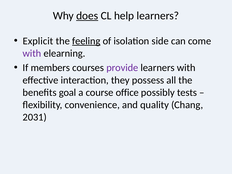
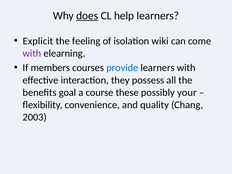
feeling underline: present -> none (86, 41)
side: side -> wiki (160, 41)
provide colour: purple -> blue (122, 68)
office: office -> these (127, 93)
tests: tests -> your (187, 93)
2031: 2031 -> 2003 (35, 117)
